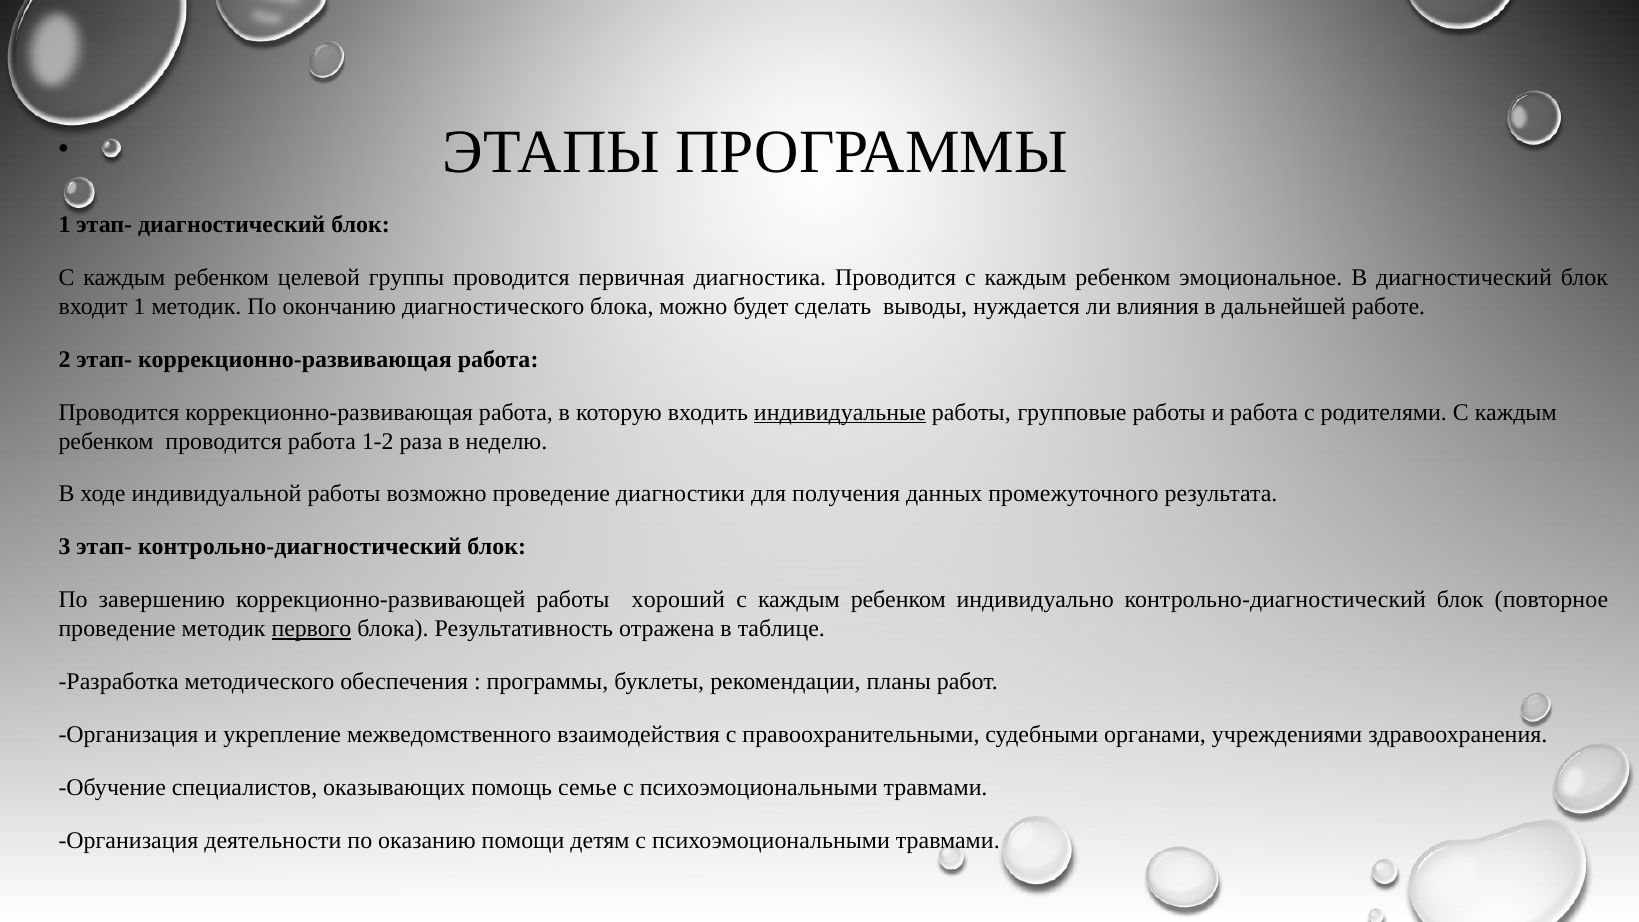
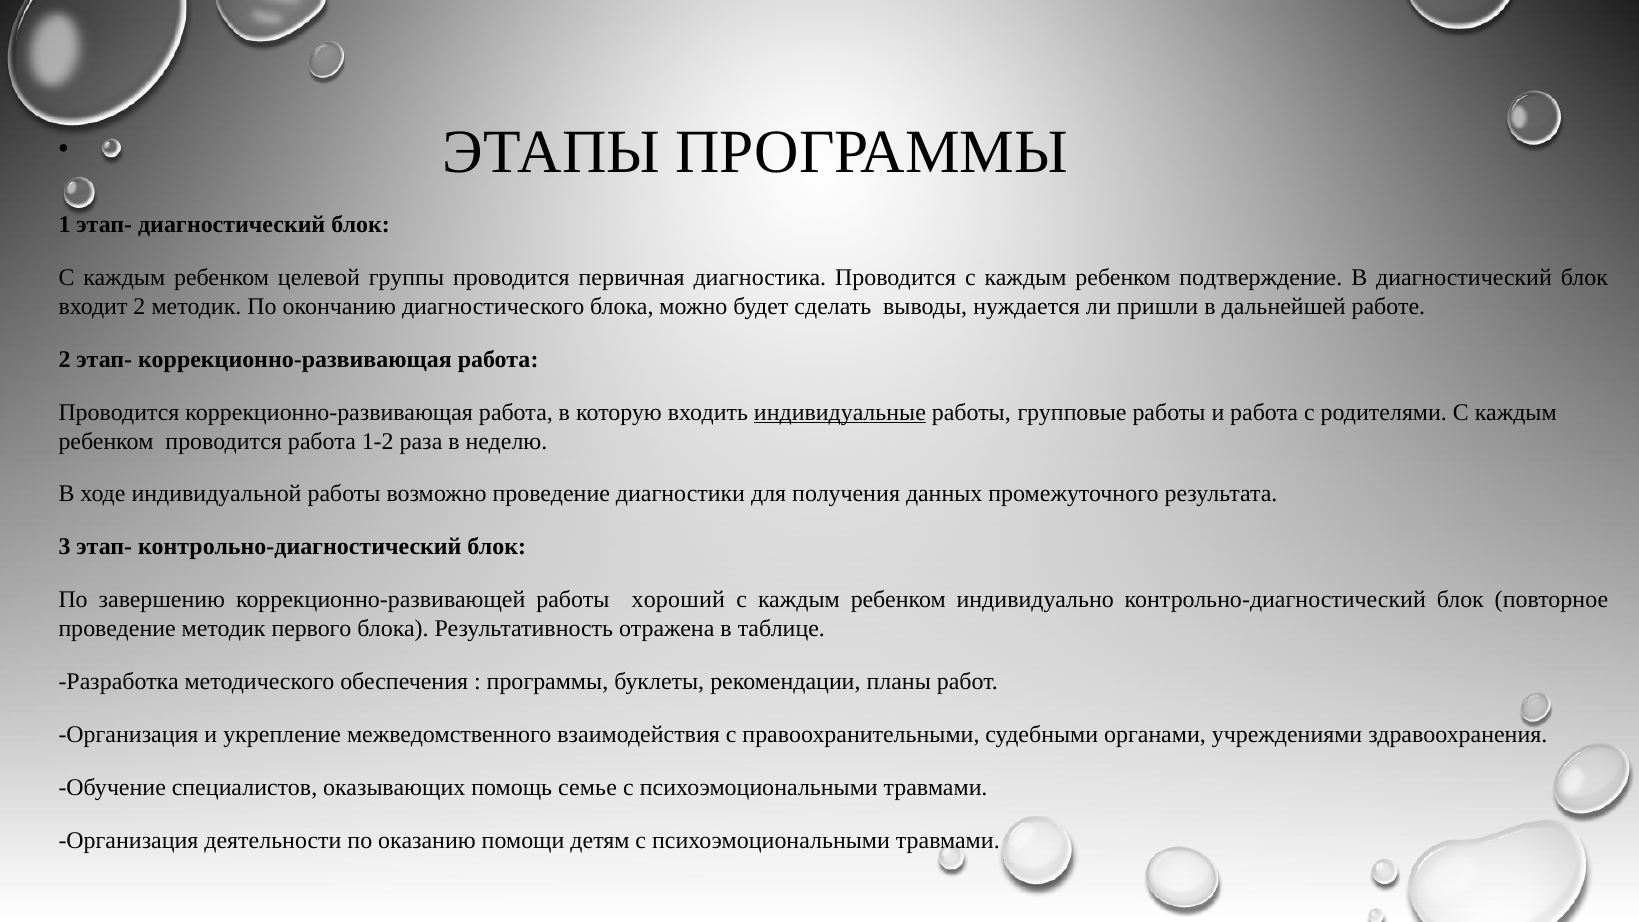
эмоциональное: эмоциональное -> подтверждение (1261, 278)
входит 1: 1 -> 2 (139, 307)
влияния: влияния -> пришли (1158, 307)
первого underline: present -> none (311, 629)
